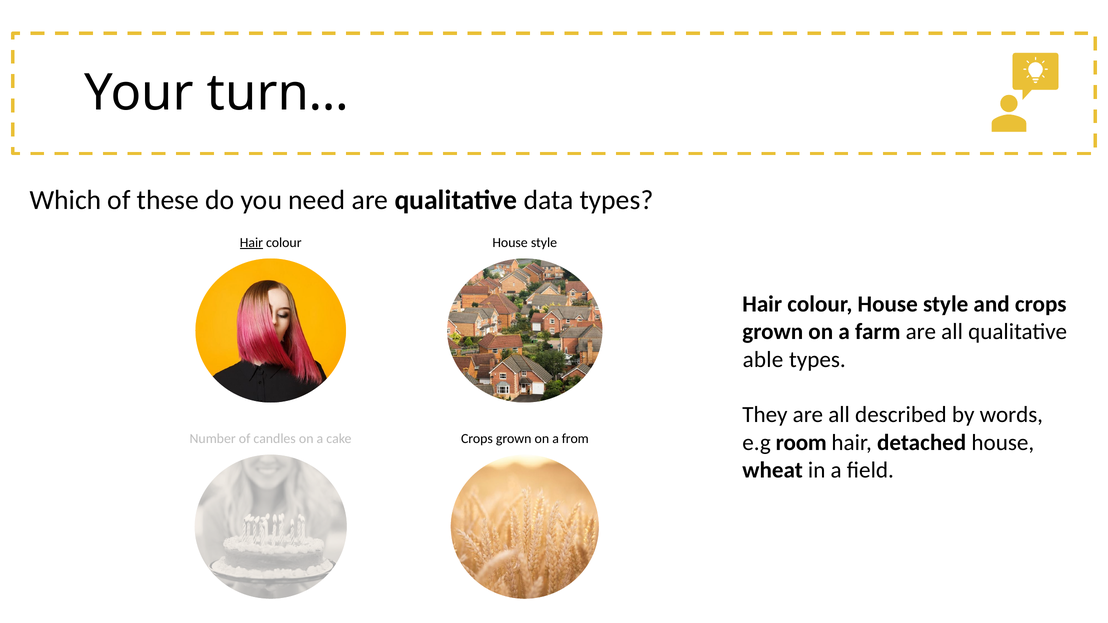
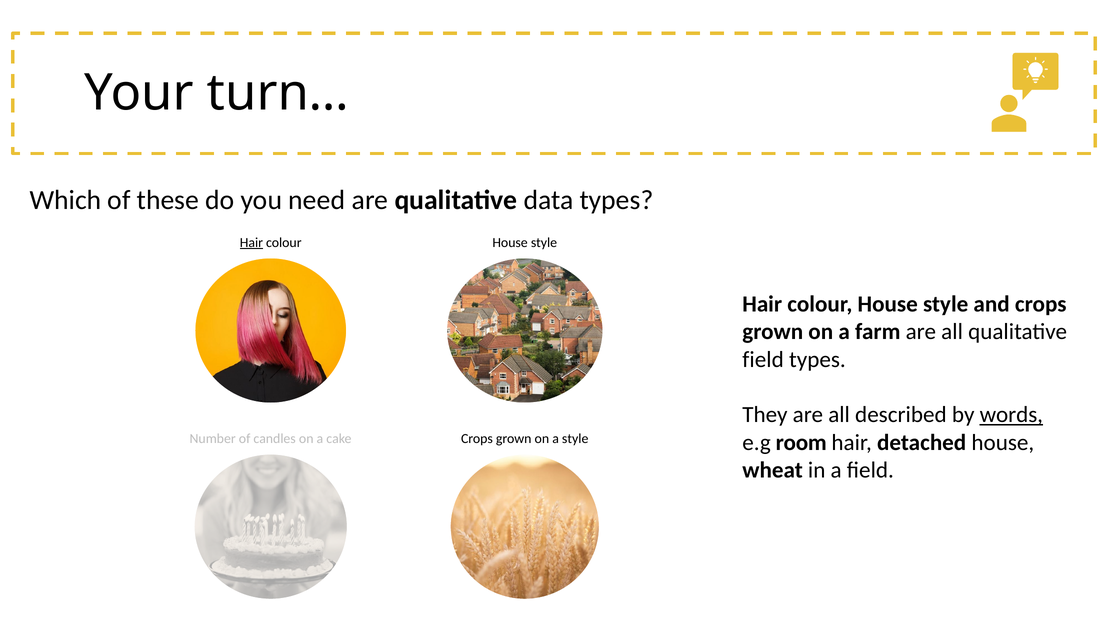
able: able -> field (763, 360)
words underline: none -> present (1011, 415)
a from: from -> style (575, 439)
